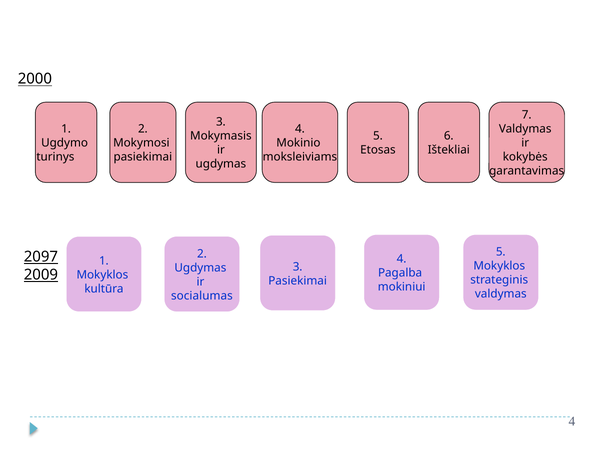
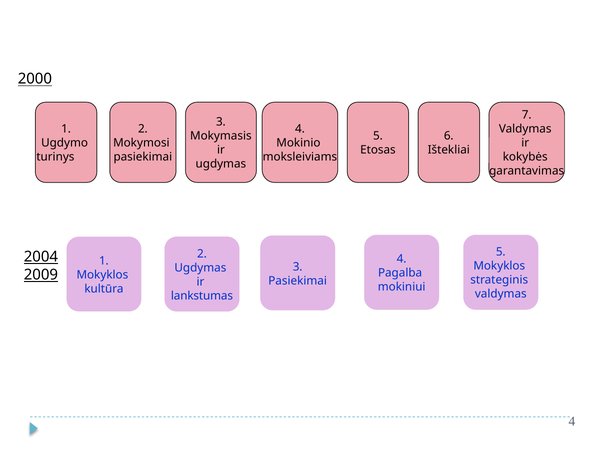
2097: 2097 -> 2004 (41, 257)
socialumas: socialumas -> lankstumas (202, 296)
